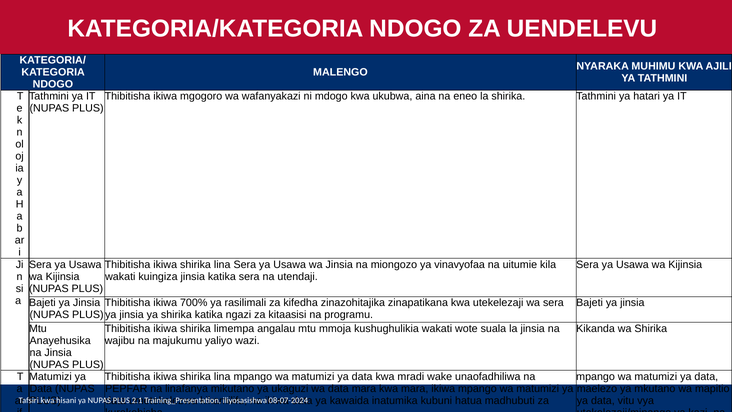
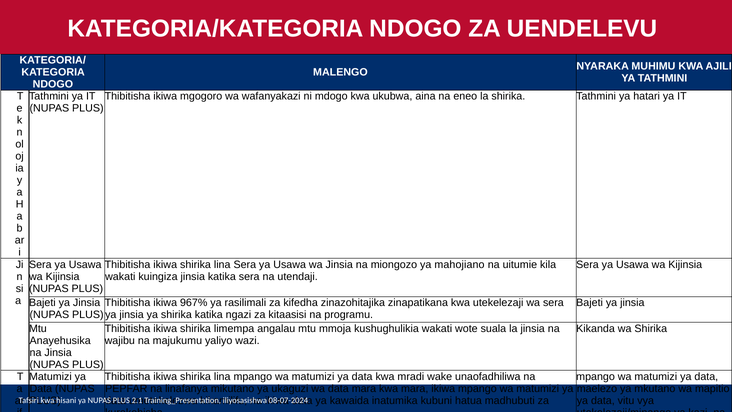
vinavyofaa: vinavyofaa -> mahojiano (459, 264)
700%: 700% -> 967% (194, 303)
